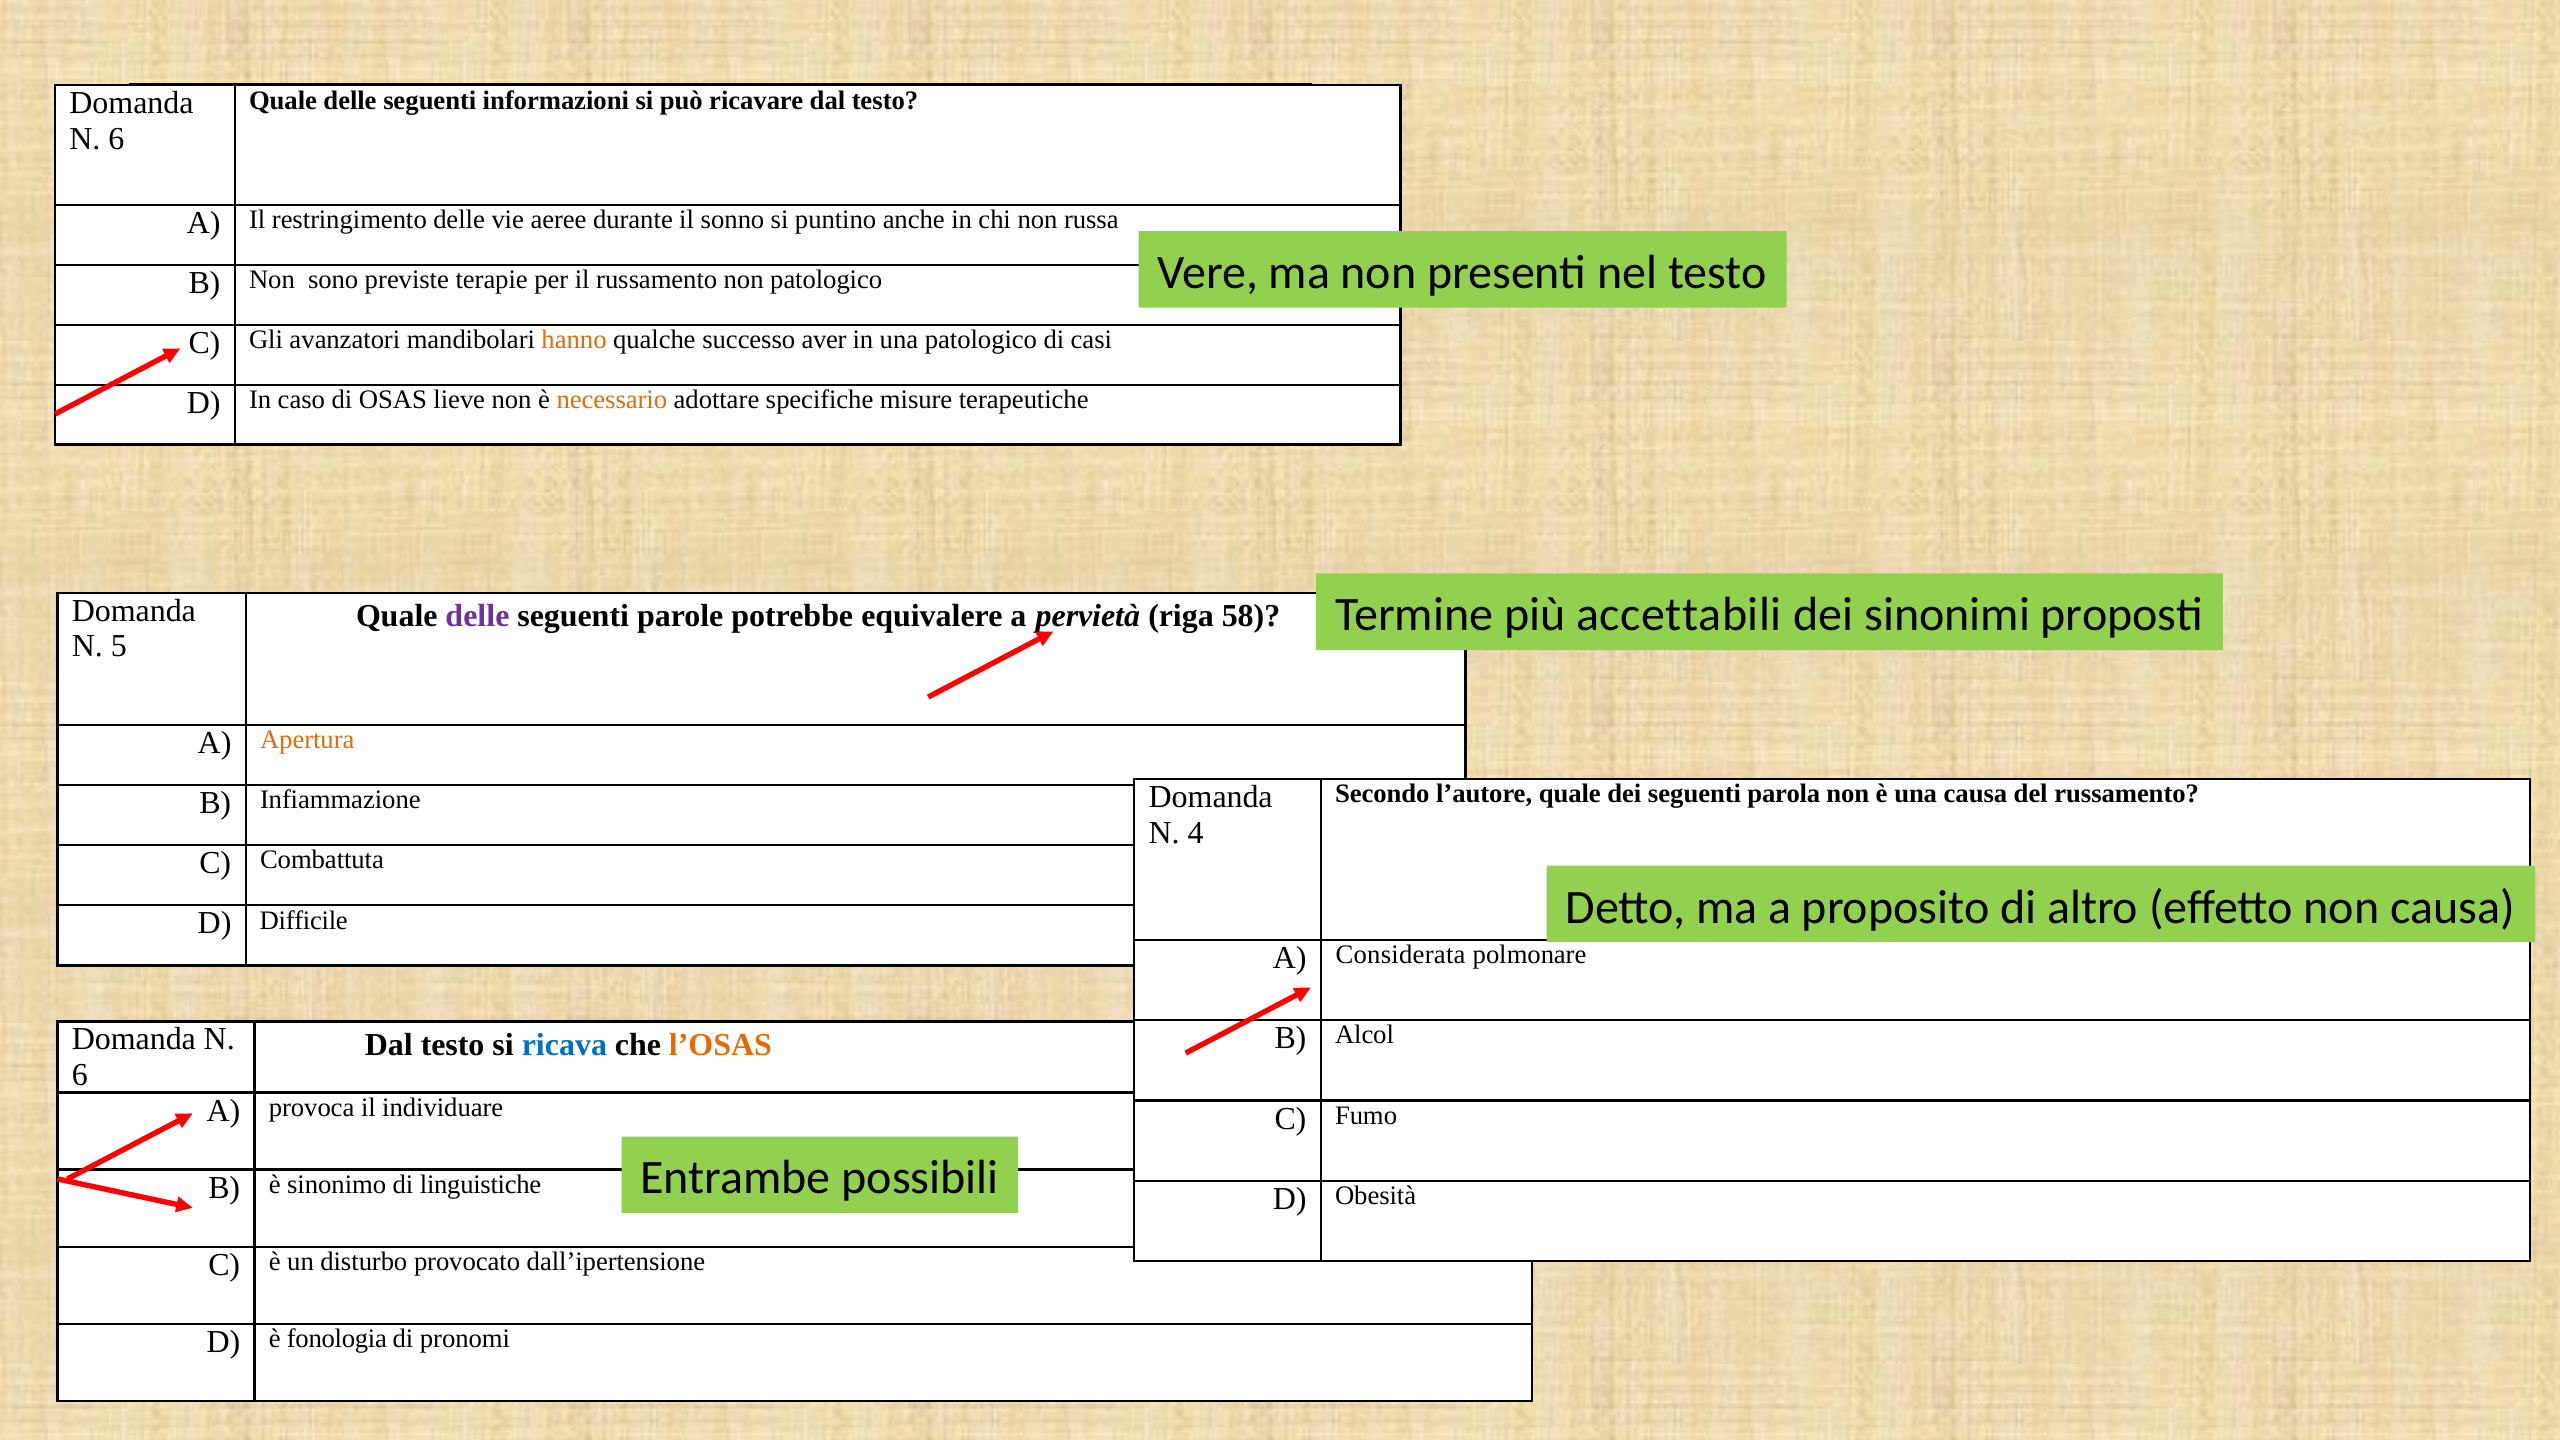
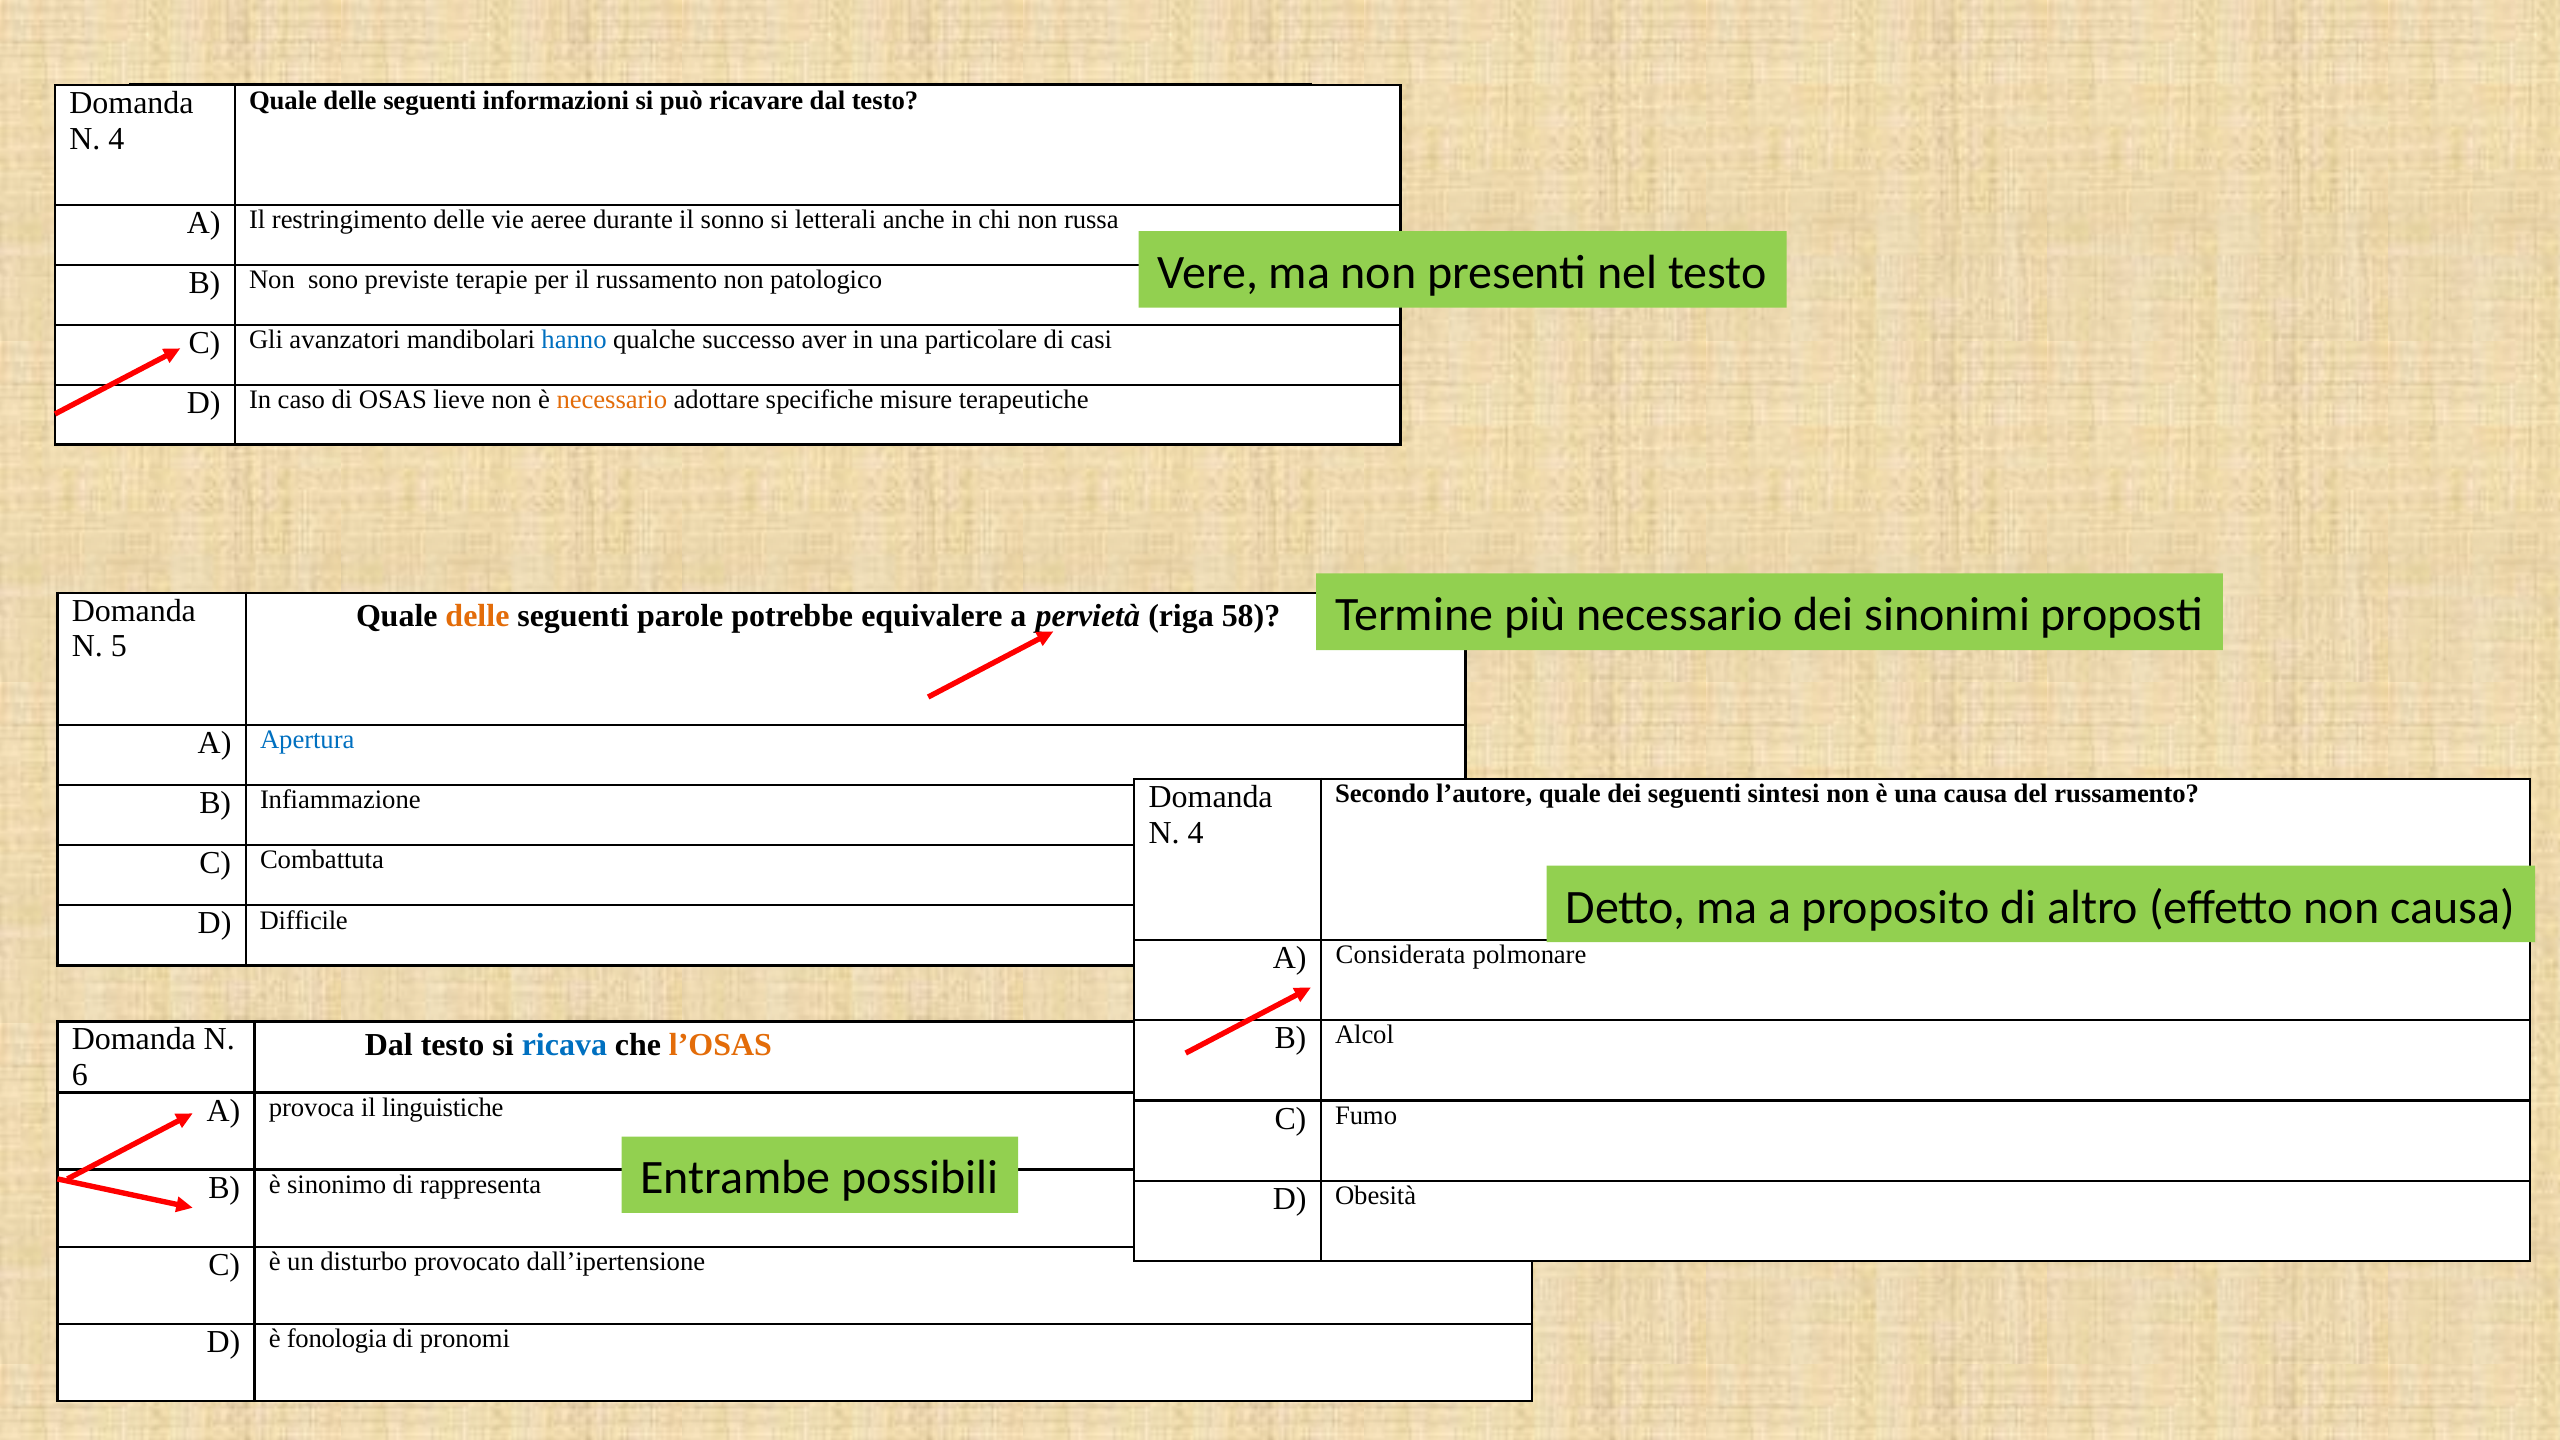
6: 6 -> 4 (116, 139)
puntino: puntino -> letterali (836, 220)
hanno colour: orange -> blue (574, 340)
una patologico: patologico -> particolare (981, 340)
più accettabili: accettabili -> necessario (1679, 615)
delle colour: purple -> orange (477, 616)
Apertura colour: orange -> blue (307, 740)
parola: parola -> sintesi (1784, 794)
individuare: individuare -> linguistiche (443, 1107)
linguistiche: linguistiche -> rappresenta (481, 1184)
